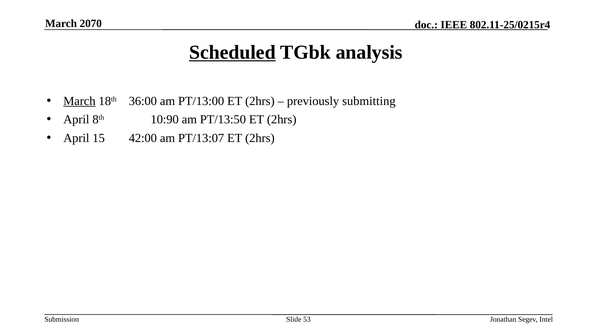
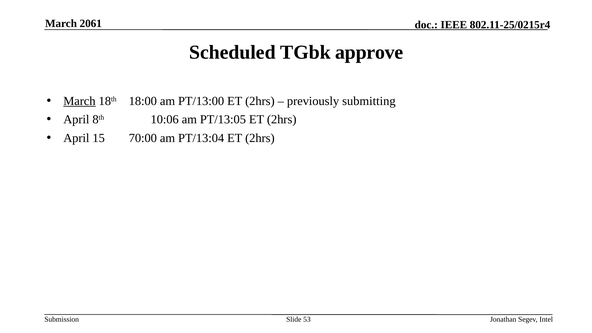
2070: 2070 -> 2061 (91, 24)
Scheduled underline: present -> none (232, 52)
analysis: analysis -> approve (369, 52)
36:00: 36:00 -> 18:00 (143, 101)
10:90: 10:90 -> 10:06 (165, 120)
PT/13:50: PT/13:50 -> PT/13:05 (223, 120)
42:00: 42:00 -> 70:00 (143, 138)
PT/13:07: PT/13:07 -> PT/13:04 (201, 138)
